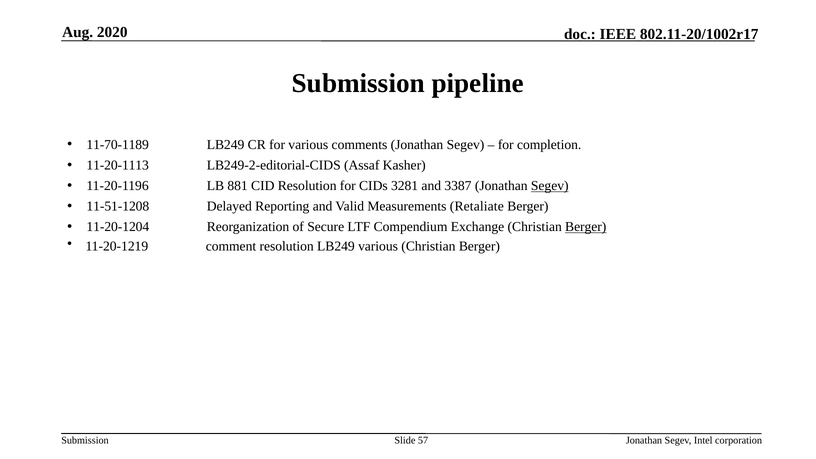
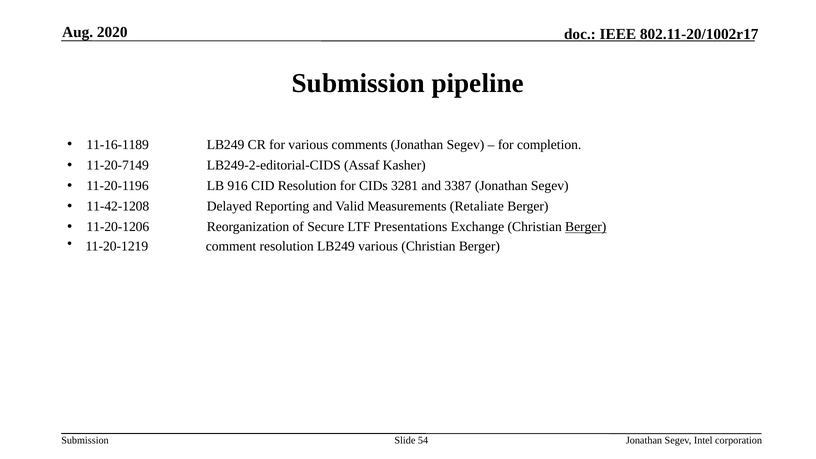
11-70-1189: 11-70-1189 -> 11-16-1189 (118, 145)
11-20-1113: 11-20-1113 -> 11-20-7149 (118, 165)
881: 881 -> 916 (238, 186)
Segev underline: present -> none (550, 186)
11-51-1208: 11-51-1208 -> 11-42-1208 (118, 206)
11-20-1204: 11-20-1204 -> 11-20-1206 (118, 227)
Compendium: Compendium -> Presentations (410, 227)
57: 57 -> 54 (423, 440)
